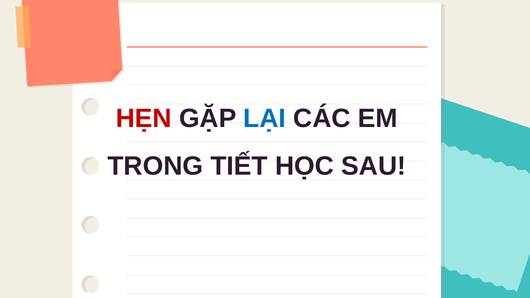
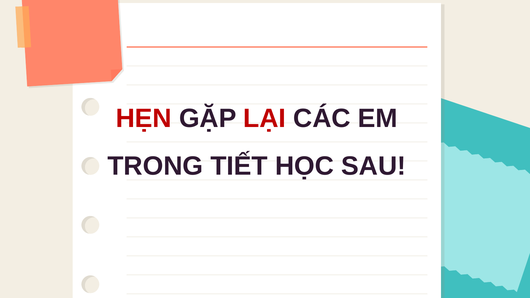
LẠI colour: blue -> red (265, 118)
